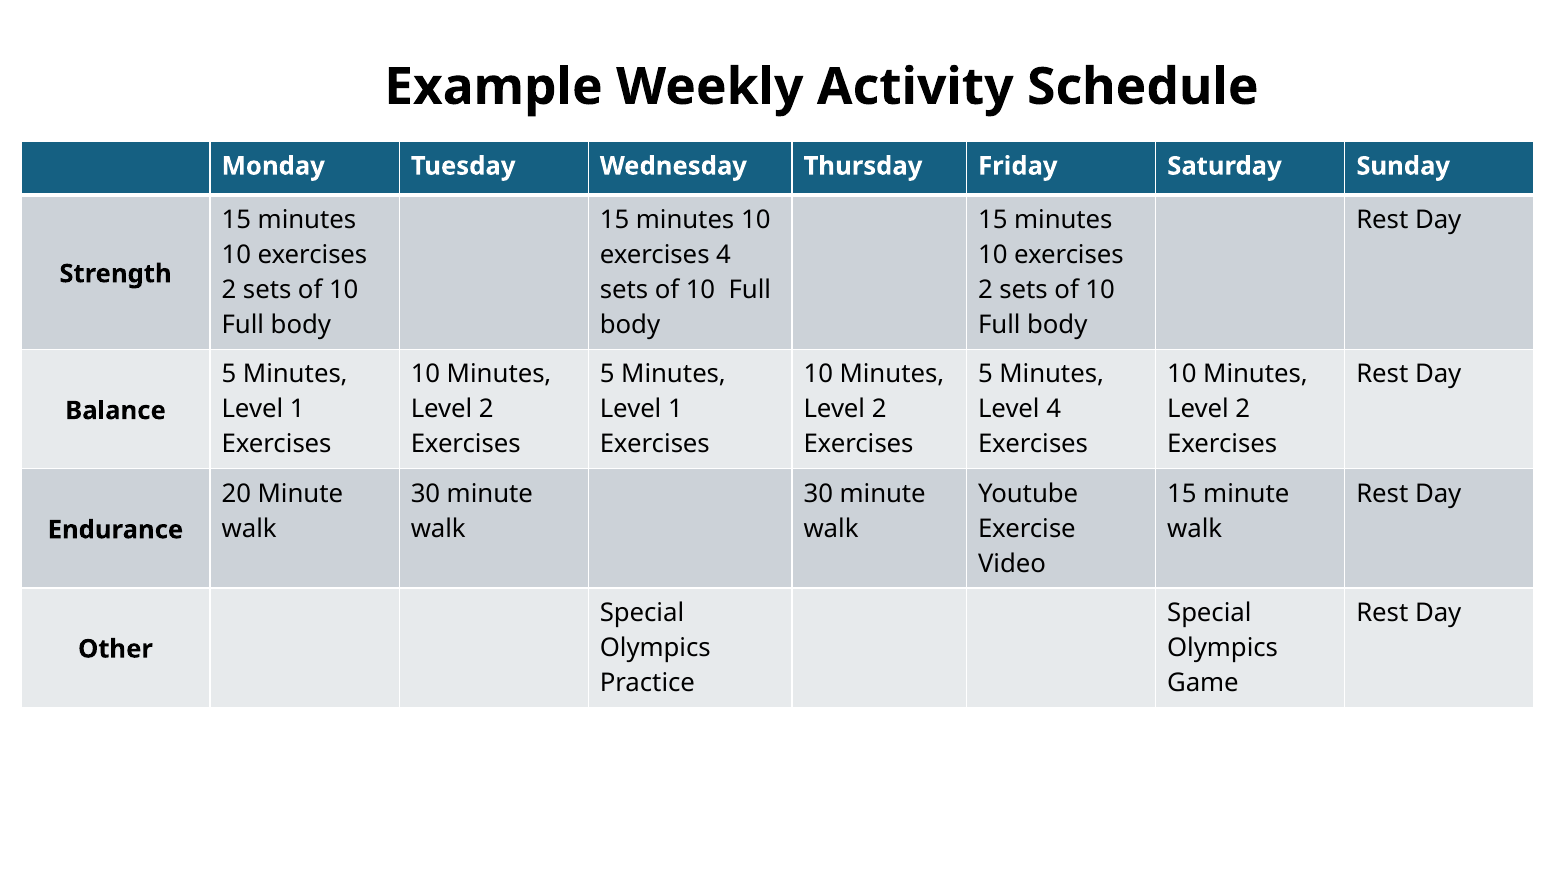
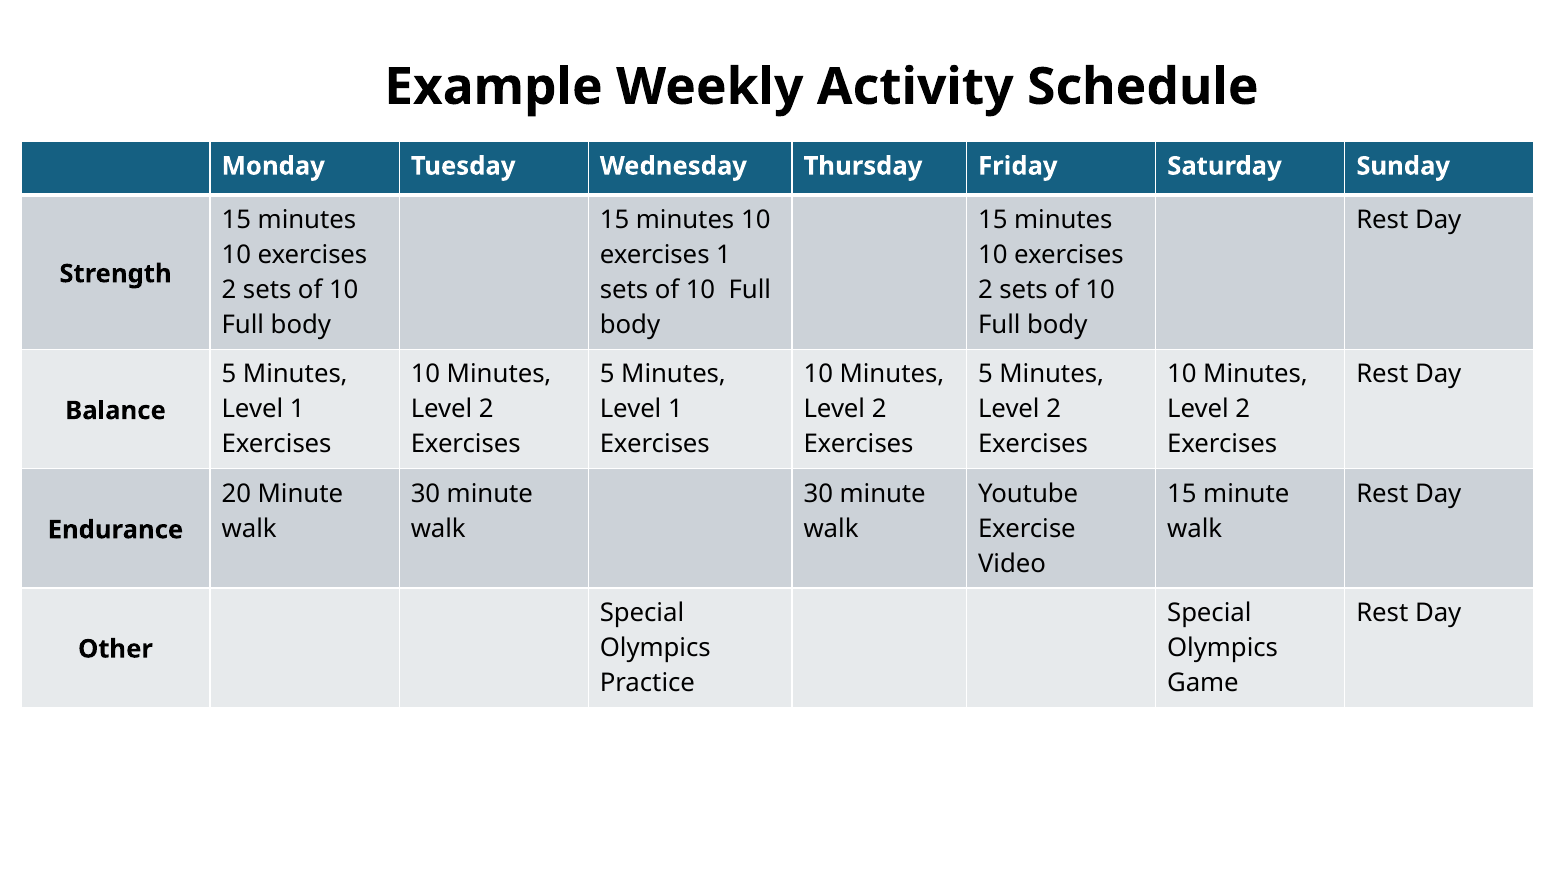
exercises 4: 4 -> 1 (723, 255)
4: 4 -> 2 (1054, 409)
